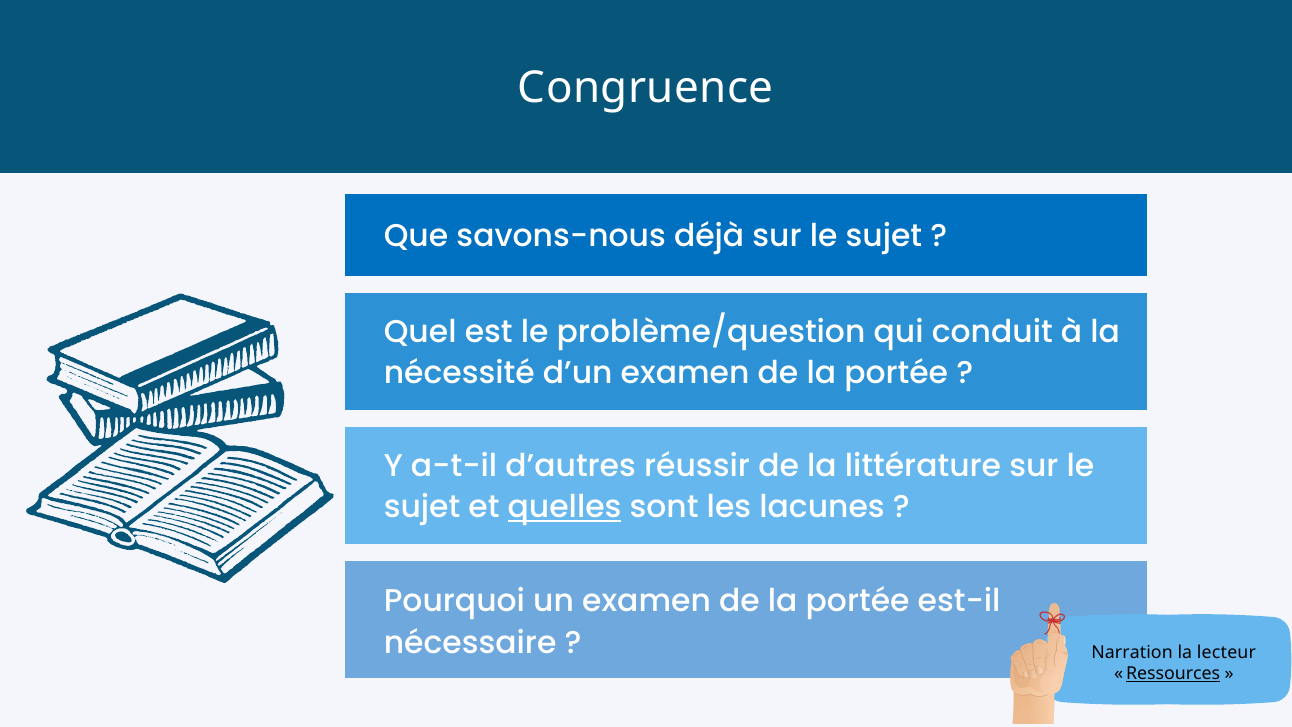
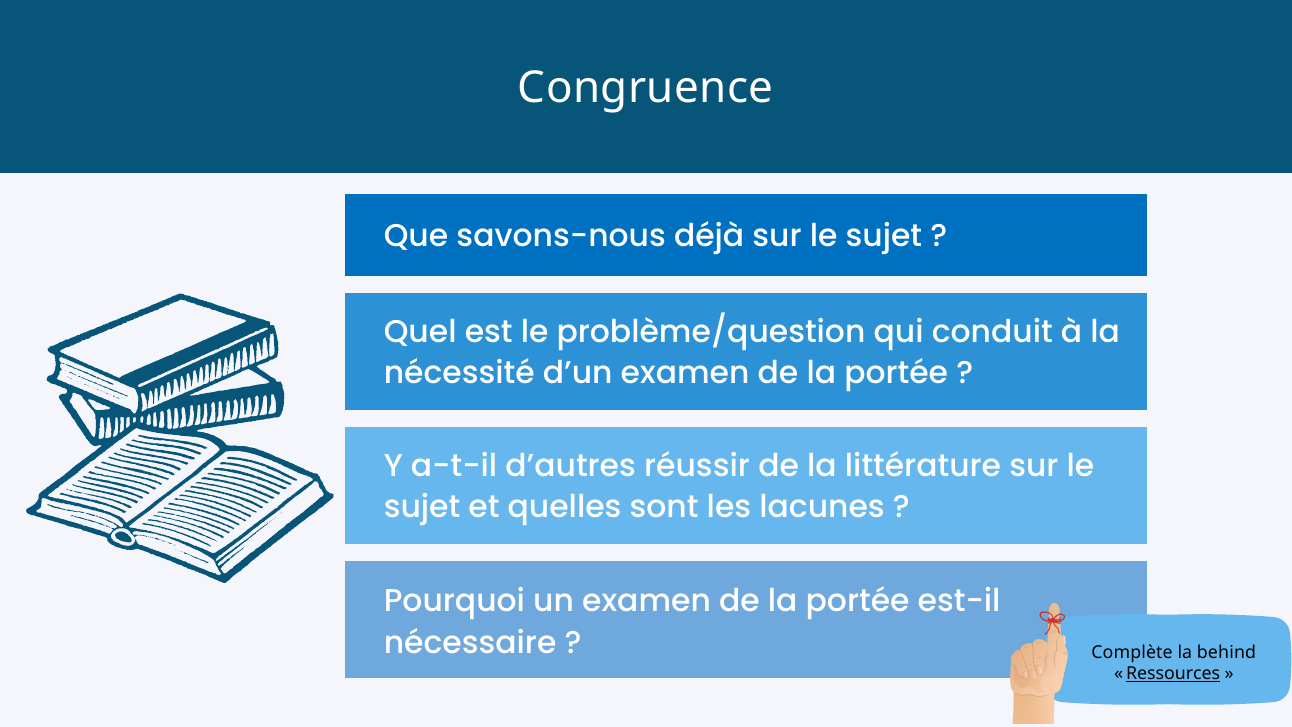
quelles underline: present -> none (565, 507)
Narration: Narration -> Complète (1132, 652)
lecteur: lecteur -> behind (1226, 652)
